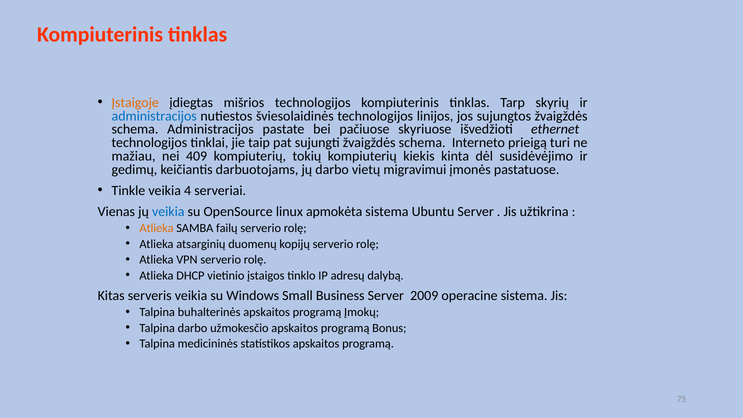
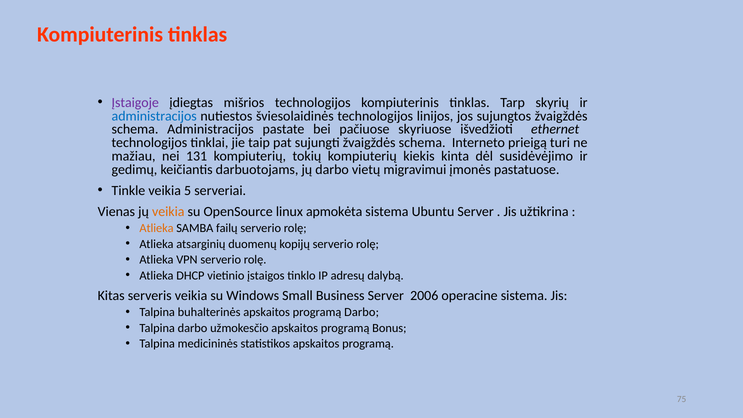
Įstaigoje colour: orange -> purple (135, 103)
409: 409 -> 131 (197, 156)
4: 4 -> 5 (188, 191)
veikia colour: blue -> orange (168, 212)
2009: 2009 -> 2006 (424, 296)
programą Įmokų: Įmokų -> Darbo (362, 312)
